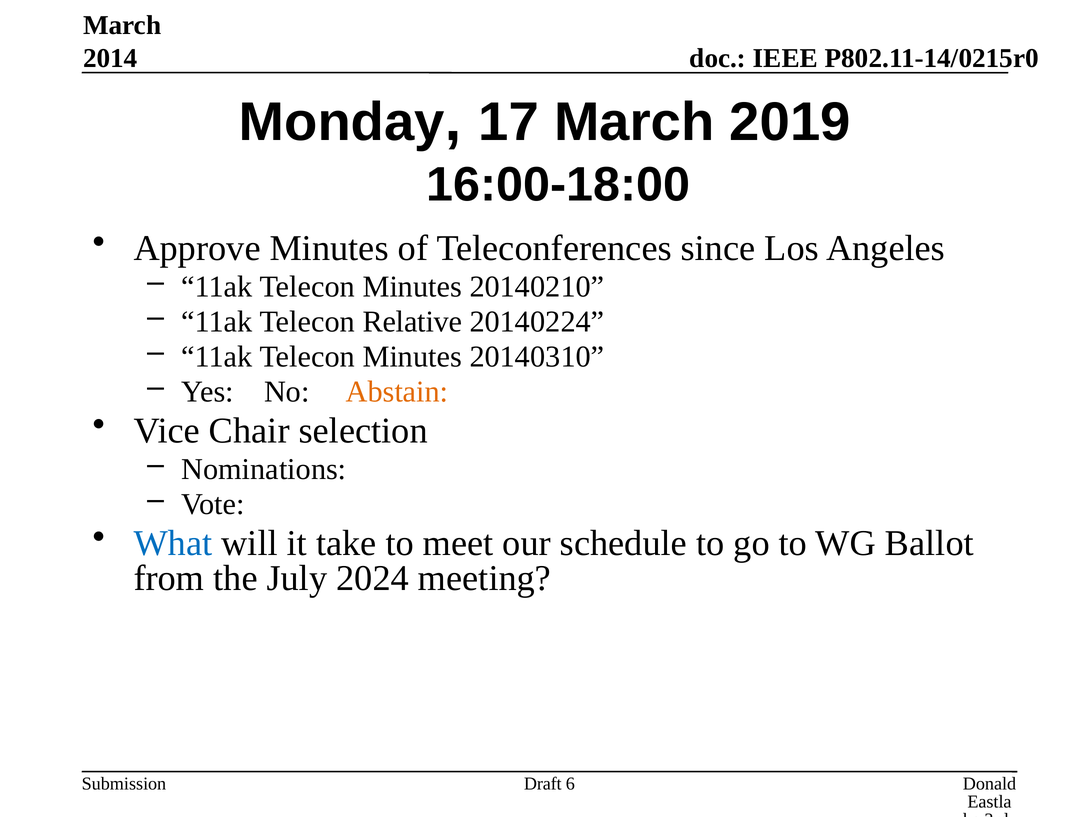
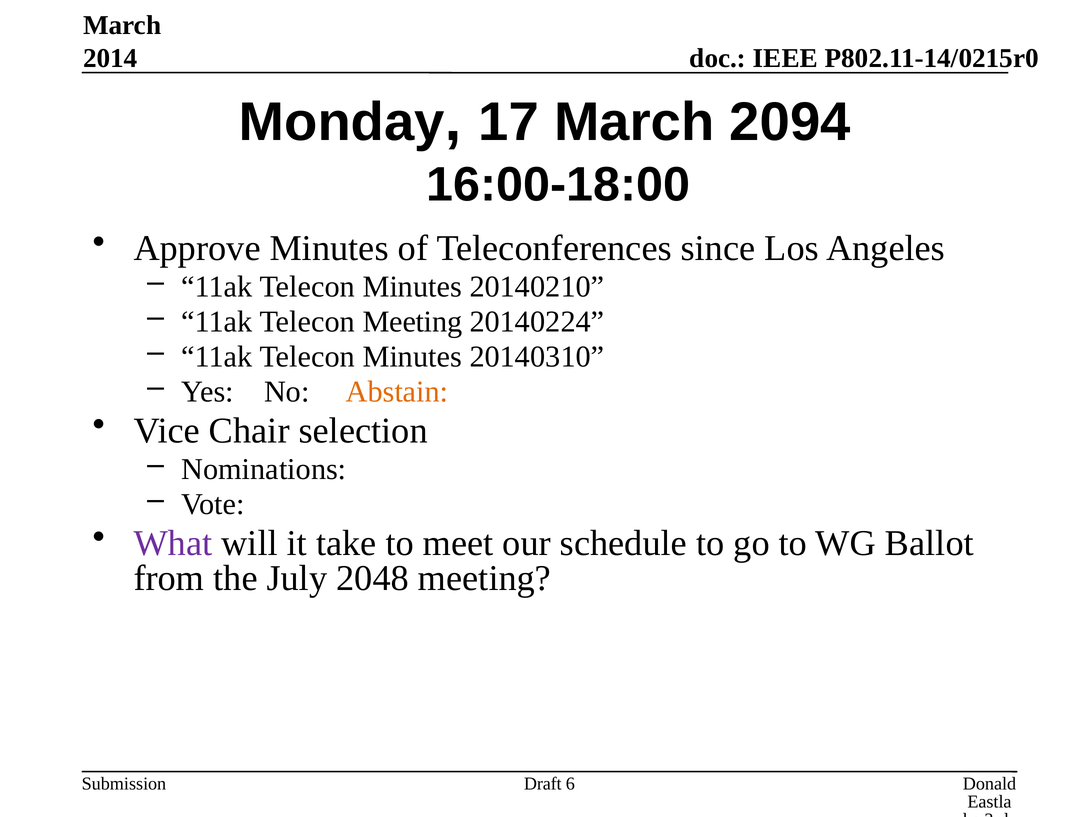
2019: 2019 -> 2094 (790, 122)
Telecon Relative: Relative -> Meeting (412, 322)
What colour: blue -> purple (173, 544)
2024: 2024 -> 2048 (373, 579)
